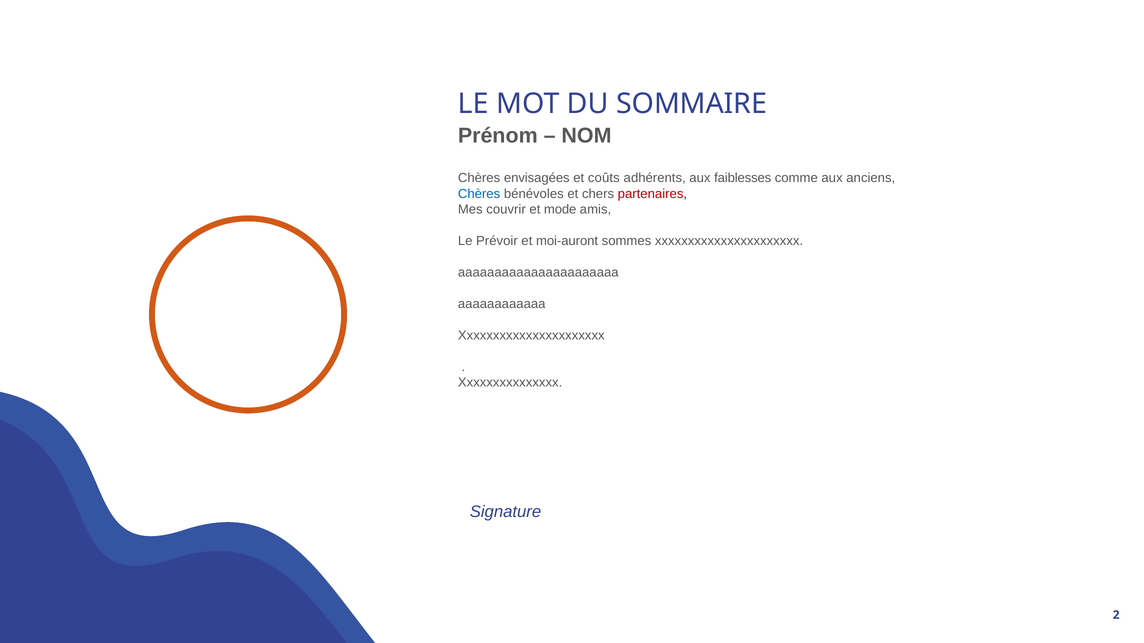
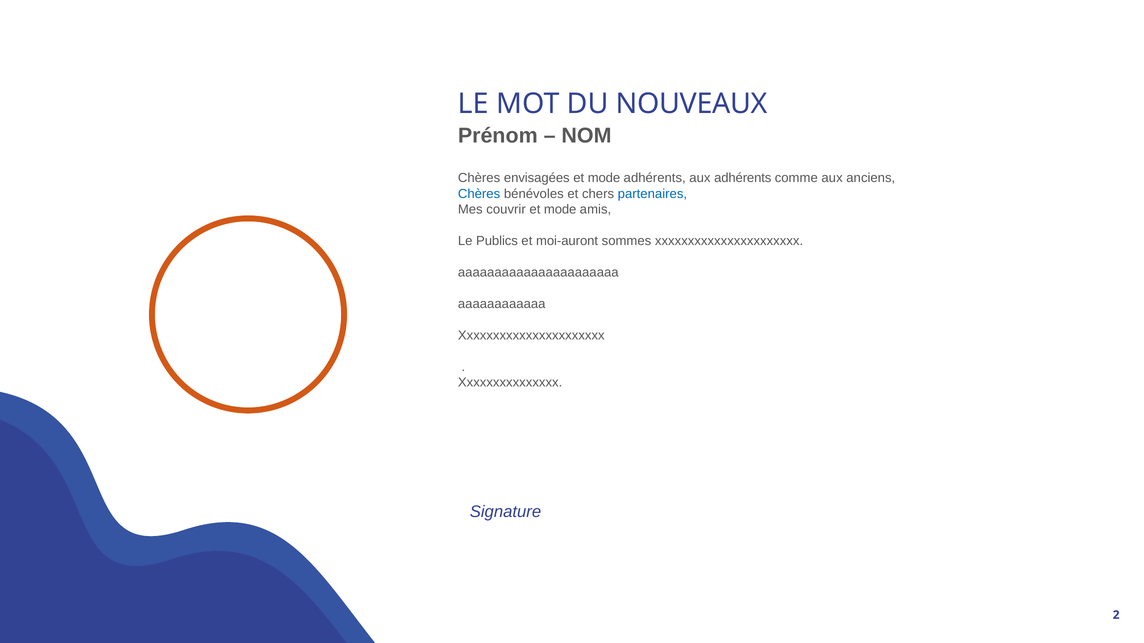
SOMMAIRE: SOMMAIRE -> NOUVEAUX (692, 104)
coûts: coûts -> mode (604, 178)
aux faiblesses: faiblesses -> adhérents (743, 178)
partenaires colour: red -> blue (652, 194)
Prévoir: Prévoir -> Publics (497, 241)
